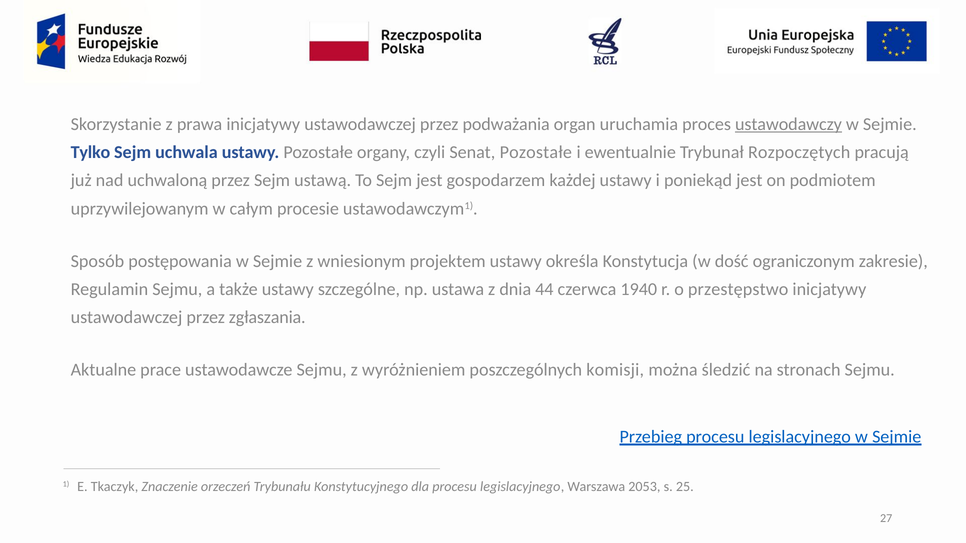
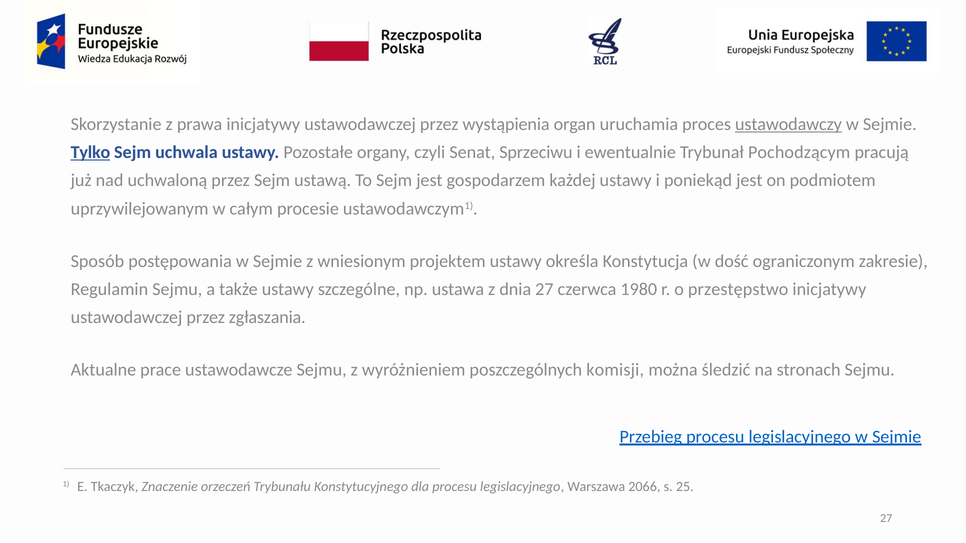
podważania: podważania -> wystąpienia (506, 124)
Tylko underline: none -> present (90, 152)
Senat Pozostałe: Pozostałe -> Sprzeciwu (536, 152)
Rozpoczętych: Rozpoczętych -> Pochodzącym (799, 152)
dnia 44: 44 -> 27 (544, 289)
1940: 1940 -> 1980 (639, 289)
2053: 2053 -> 2066 (644, 487)
